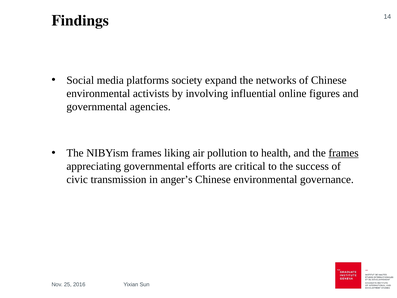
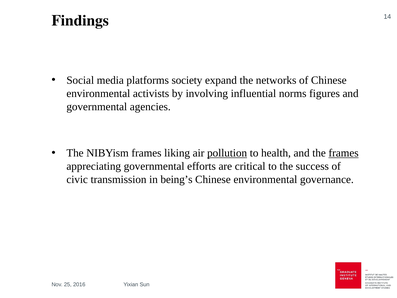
online: online -> norms (293, 93)
pollution underline: none -> present (227, 153)
anger’s: anger’s -> being’s (177, 179)
